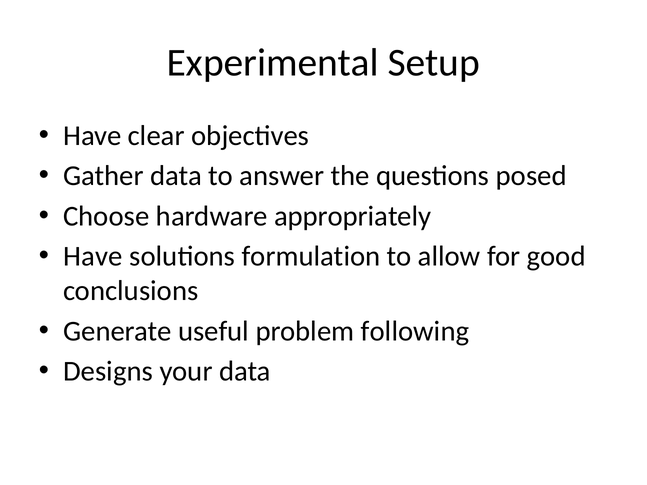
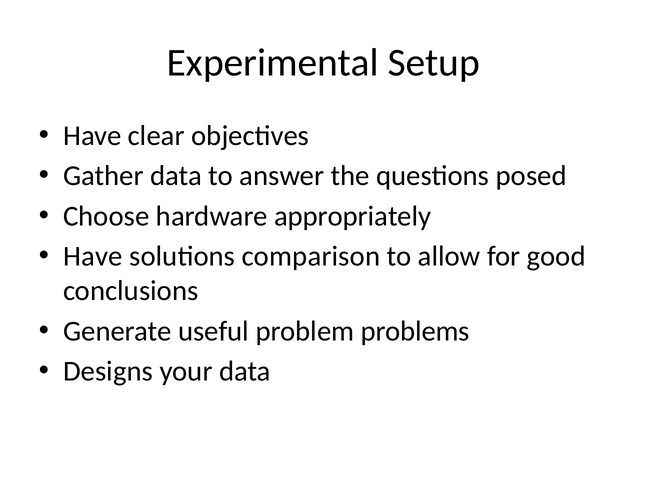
formulation: formulation -> comparison (311, 257)
following: following -> problems (415, 331)
